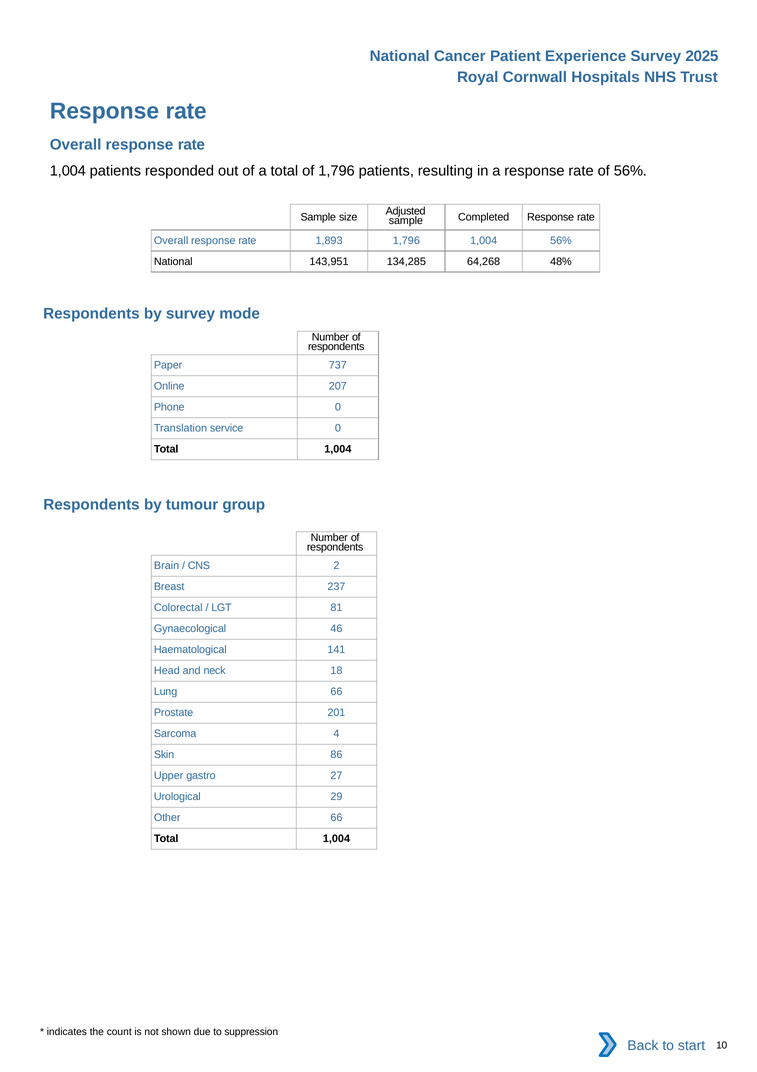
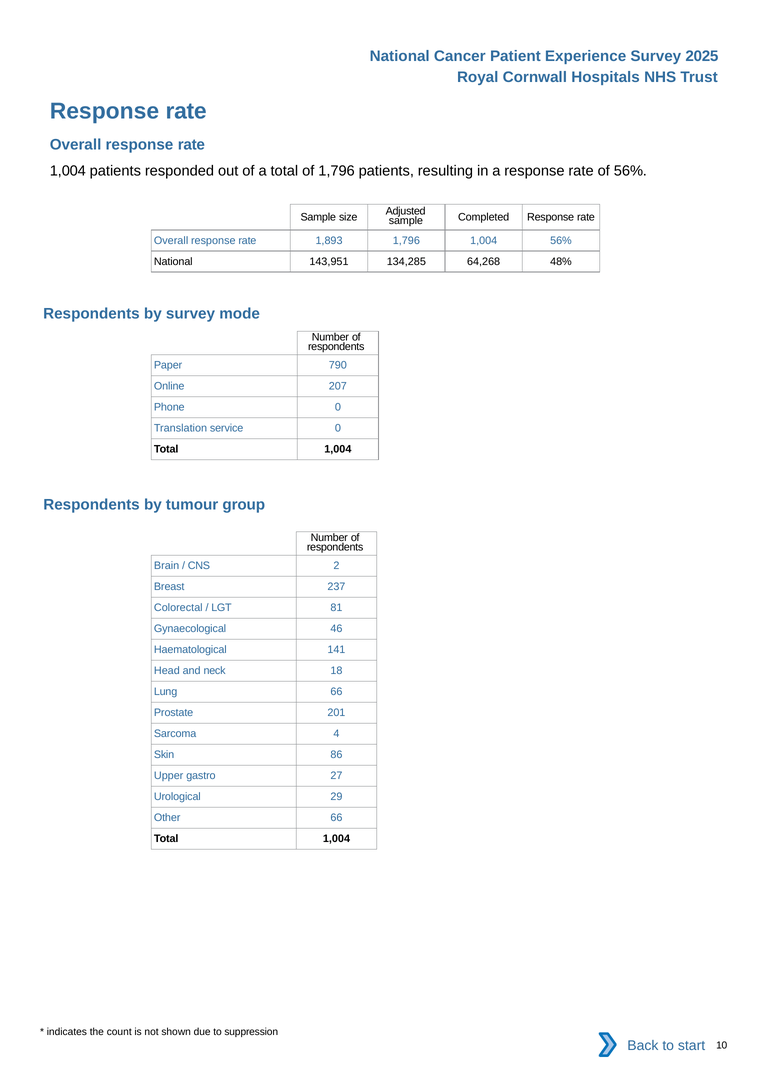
737: 737 -> 790 (338, 365)
